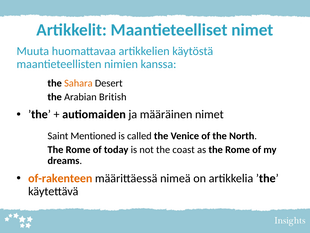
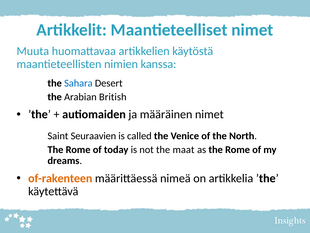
Sahara colour: orange -> blue (78, 83)
Mentioned: Mentioned -> Seuraavien (93, 136)
coast: coast -> maat (184, 149)
